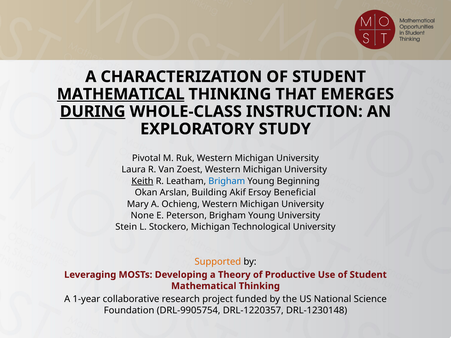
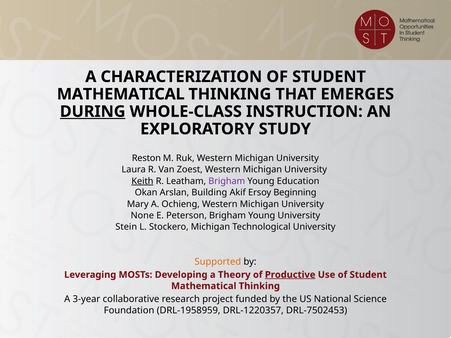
MATHEMATICAL underline: present -> none (121, 94)
Pivotal: Pivotal -> Reston (146, 158)
Brigham colour: blue -> purple (227, 181)
Beginning: Beginning -> Education (298, 181)
Beneficial: Beneficial -> Beginning (295, 193)
Productive underline: none -> present (290, 275)
1-year: 1-year -> 3-year (86, 299)
DRL-9905754: DRL-9905754 -> DRL-1958959 (189, 311)
DRL-1230148: DRL-1230148 -> DRL-7502453 (317, 311)
